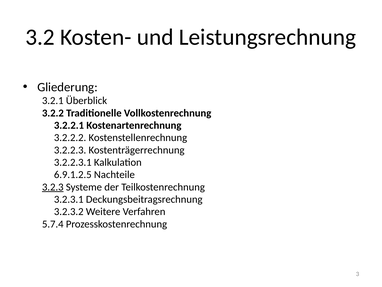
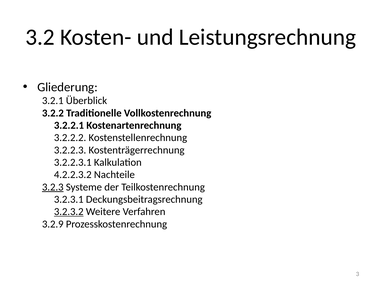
6.9.1.2.5: 6.9.1.2.5 -> 4.2.2.3.2 (73, 174)
3.2.3.2 underline: none -> present (69, 211)
5.7.4: 5.7.4 -> 3.2.9 (53, 224)
